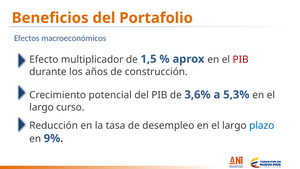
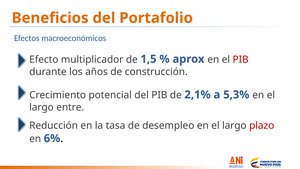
3,6%: 3,6% -> 2,1% (198, 95)
curso: curso -> entre (70, 107)
plazo colour: blue -> red (262, 125)
9%: 9% -> 6% (52, 138)
